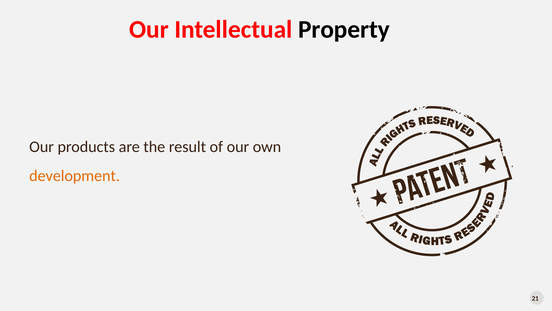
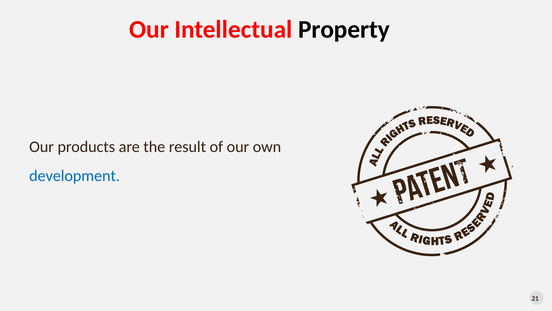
development colour: orange -> blue (75, 176)
